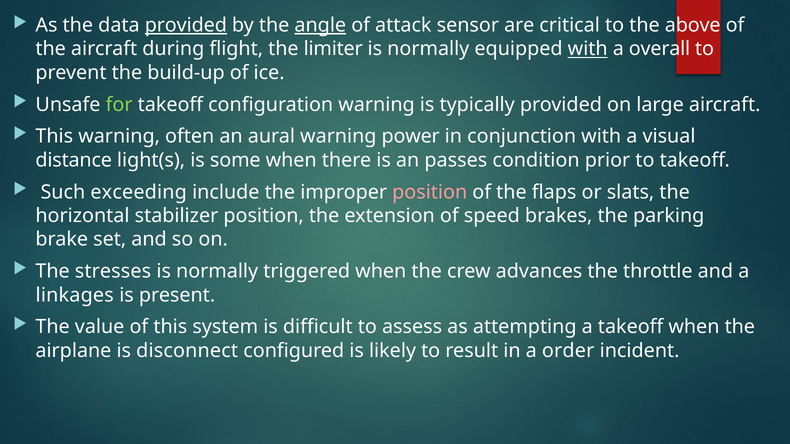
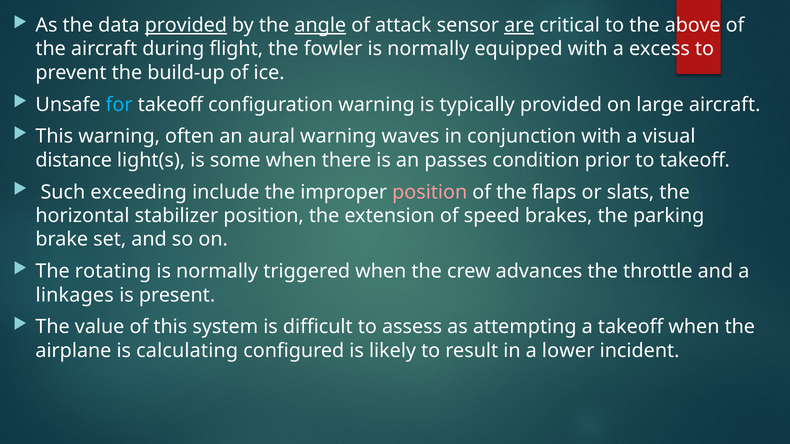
are underline: none -> present (519, 25)
limiter: limiter -> fowler (333, 49)
with underline: present -> none (588, 49)
overall: overall -> excess (659, 49)
for colour: light green -> light blue (119, 105)
power: power -> waves (411, 137)
stresses: stresses -> rotating (113, 272)
disconnect: disconnect -> calculating (187, 351)
order: order -> lower (568, 351)
